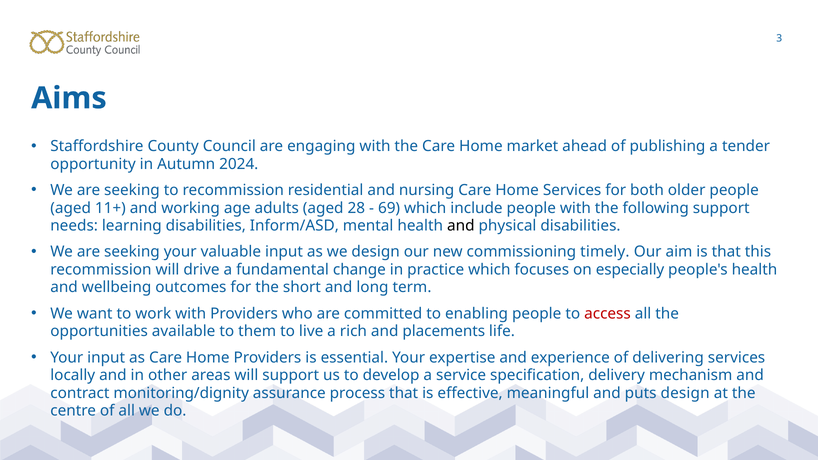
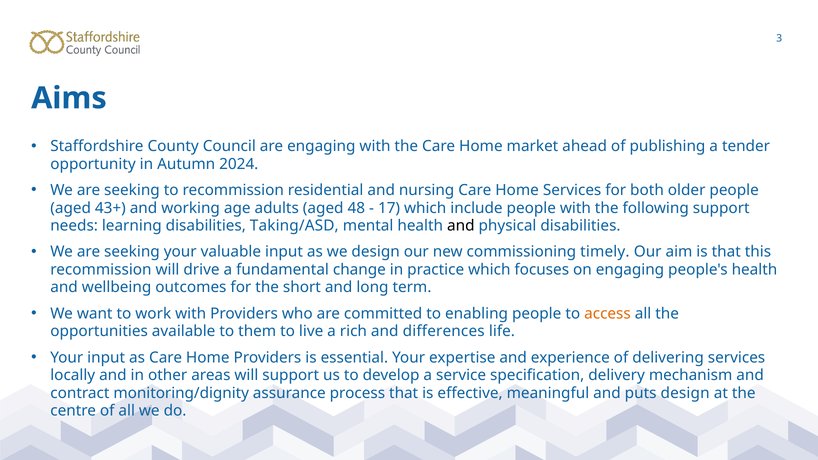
11+: 11+ -> 43+ (110, 208)
28: 28 -> 48 (356, 208)
69: 69 -> 17 (389, 208)
Inform/ASD: Inform/ASD -> Taking/ASD (294, 226)
on especially: especially -> engaging (630, 270)
access colour: red -> orange (607, 314)
placements: placements -> differences (444, 331)
